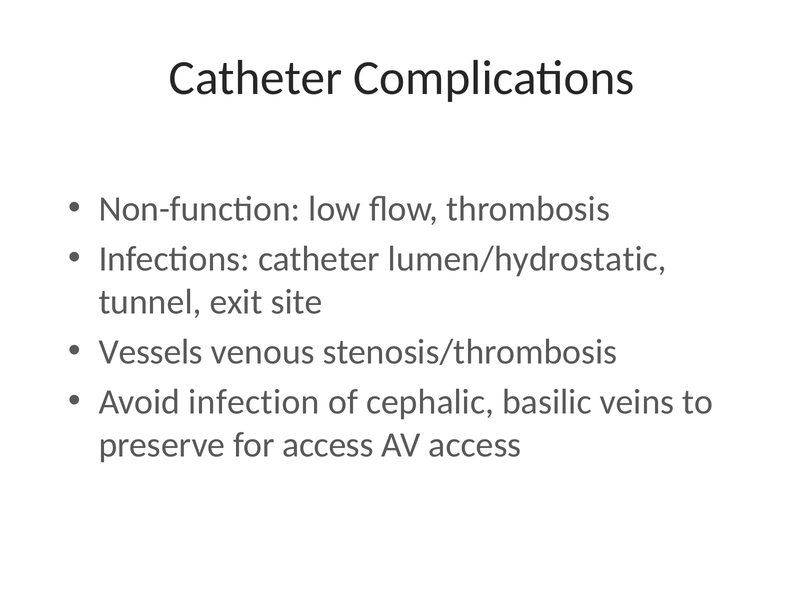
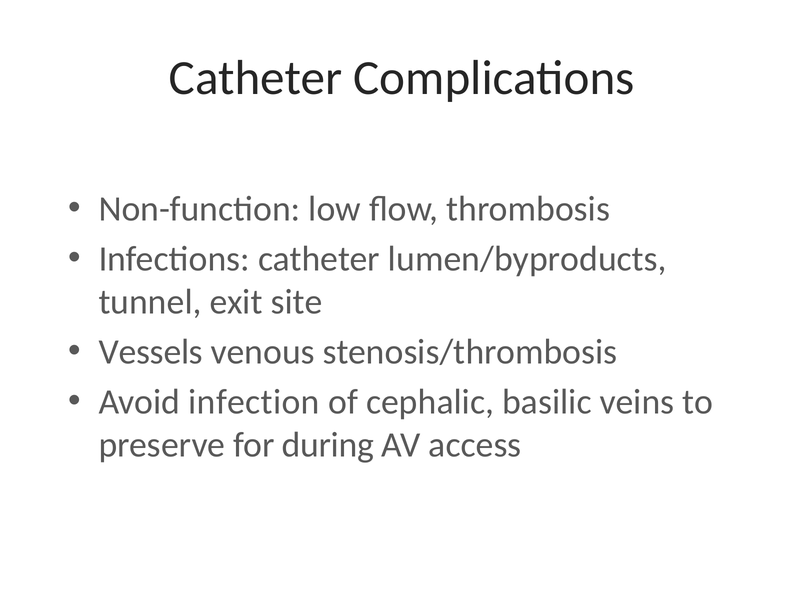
lumen/hydrostatic: lumen/hydrostatic -> lumen/byproducts (527, 259)
for access: access -> during (328, 445)
